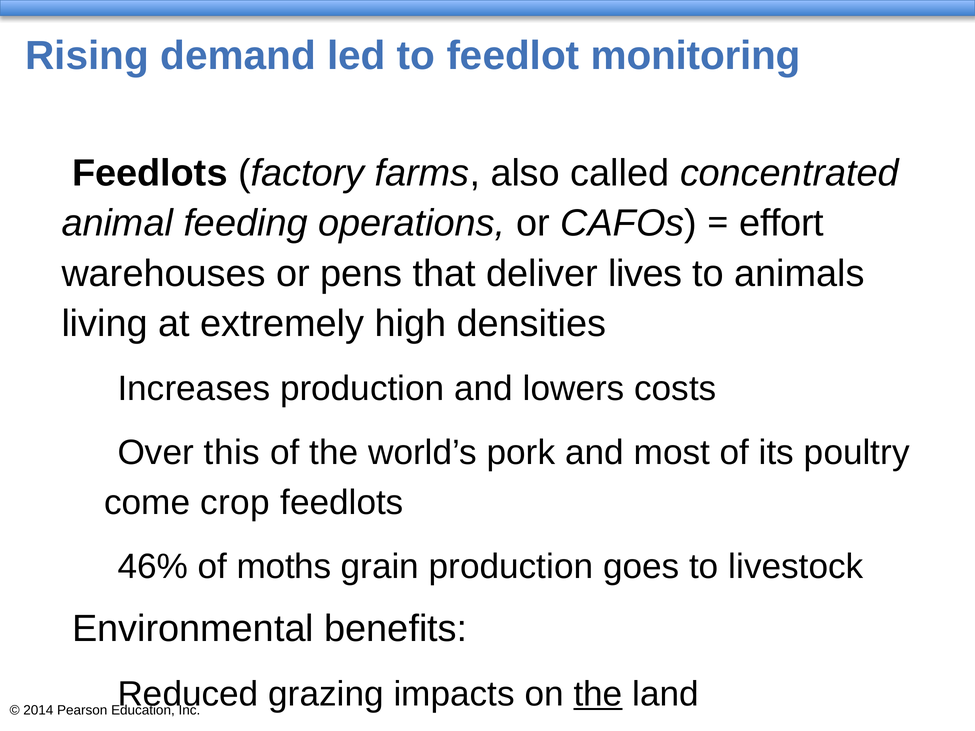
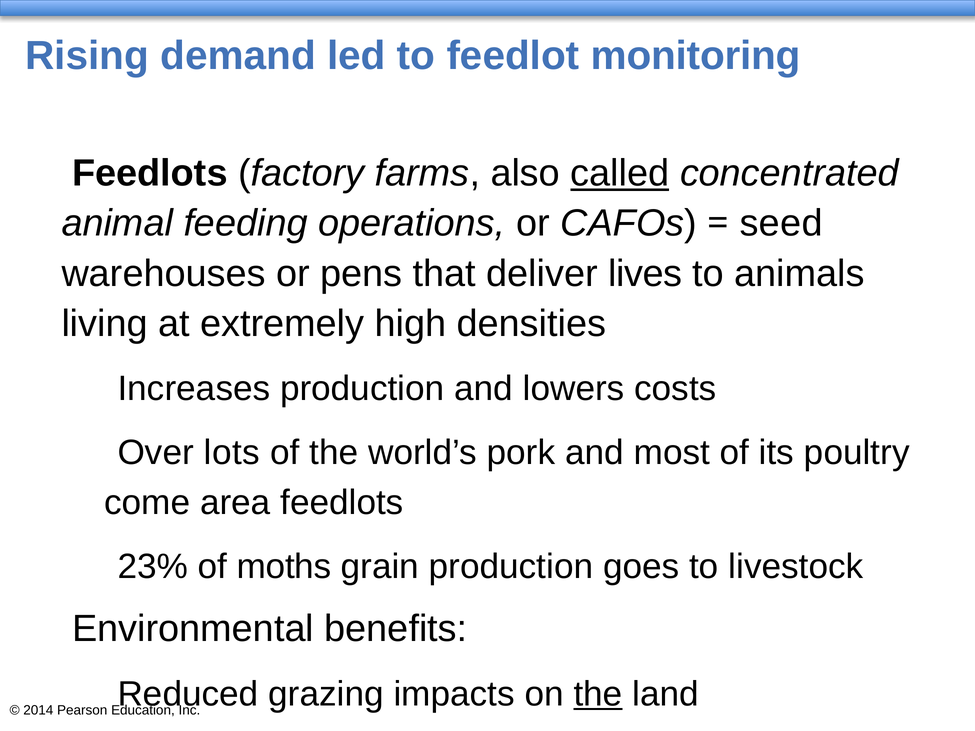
called underline: none -> present (620, 174)
effort: effort -> seed (781, 224)
this: this -> lots (232, 453)
crop: crop -> area (235, 503)
46%: 46% -> 23% (153, 567)
